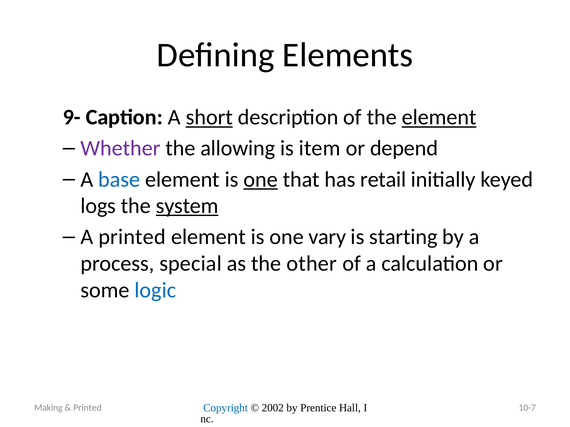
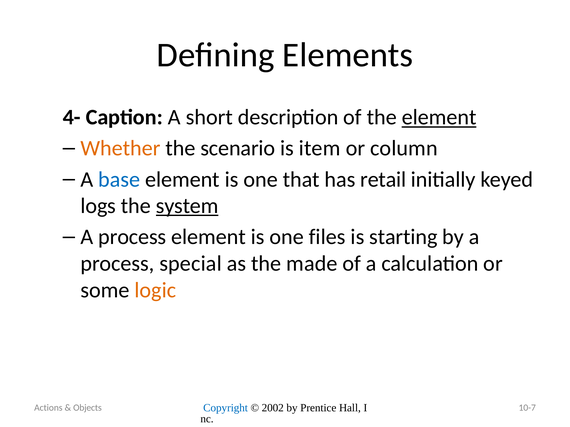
9-: 9- -> 4- (72, 117)
short underline: present -> none (209, 117)
Whether colour: purple -> orange (120, 149)
allowing: allowing -> scenario (238, 149)
depend: depend -> column (404, 149)
one underline: present -> none (261, 180)
printed: printed -> process (132, 237)
vary: vary -> files (327, 237)
other: other -> made (312, 264)
logic colour: blue -> orange (155, 290)
Making: Making -> Actions (48, 408)
Printed: Printed -> Objects (87, 408)
